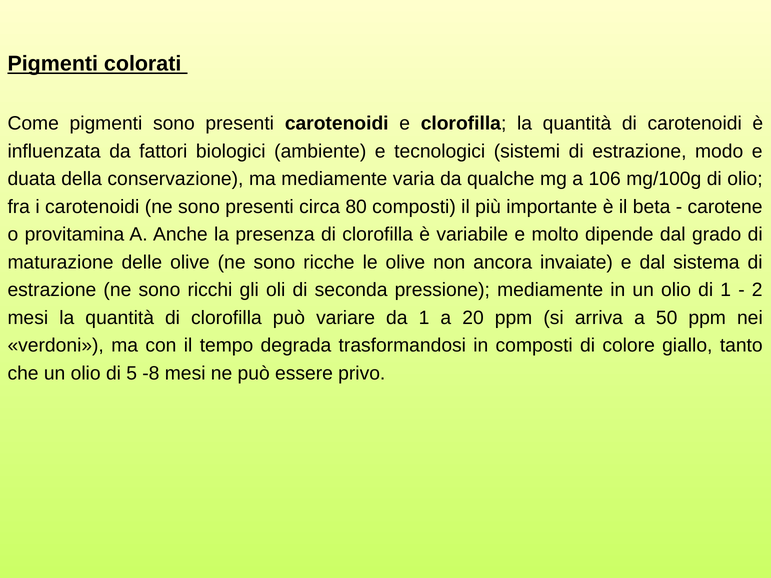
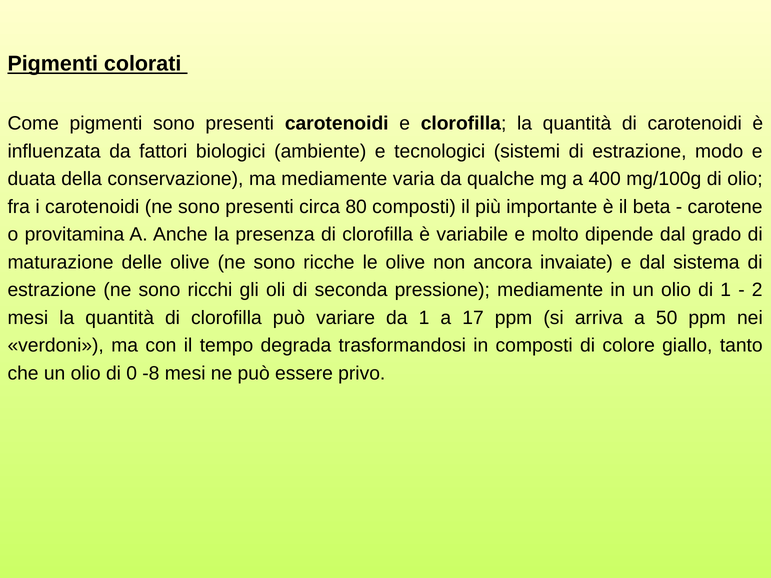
106: 106 -> 400 (605, 179)
20: 20 -> 17 (473, 318)
5: 5 -> 0 (132, 373)
